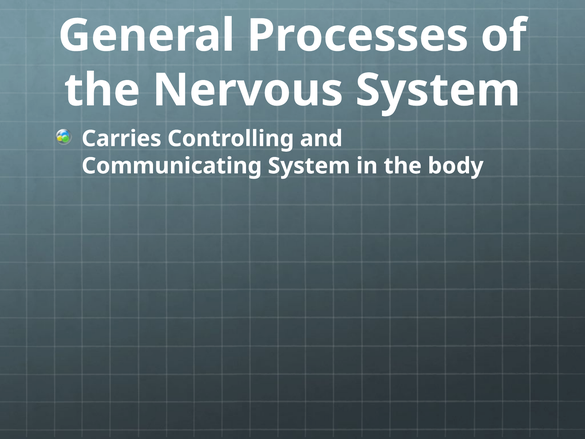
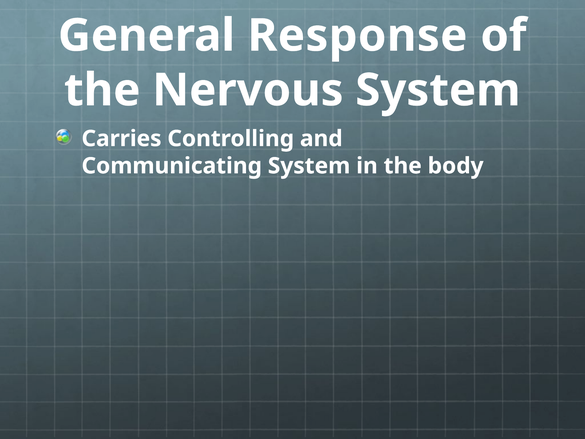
Processes: Processes -> Response (357, 36)
